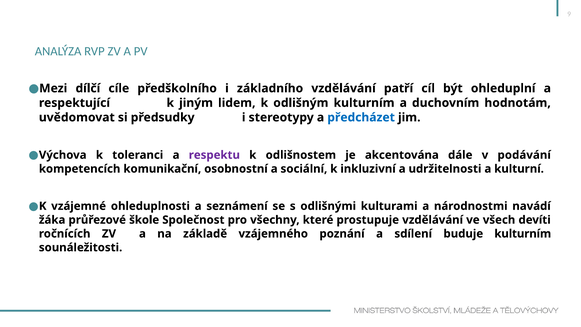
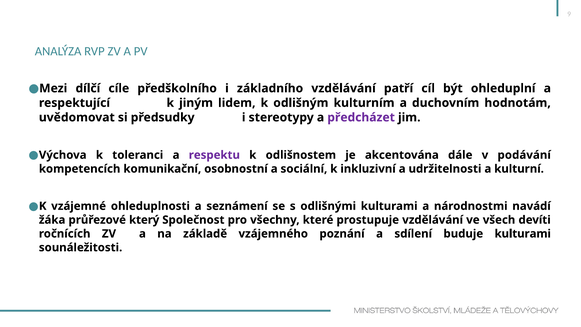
předcházet colour: blue -> purple (361, 117)
škole: škole -> který (144, 220)
buduje kulturním: kulturním -> kulturami (523, 234)
